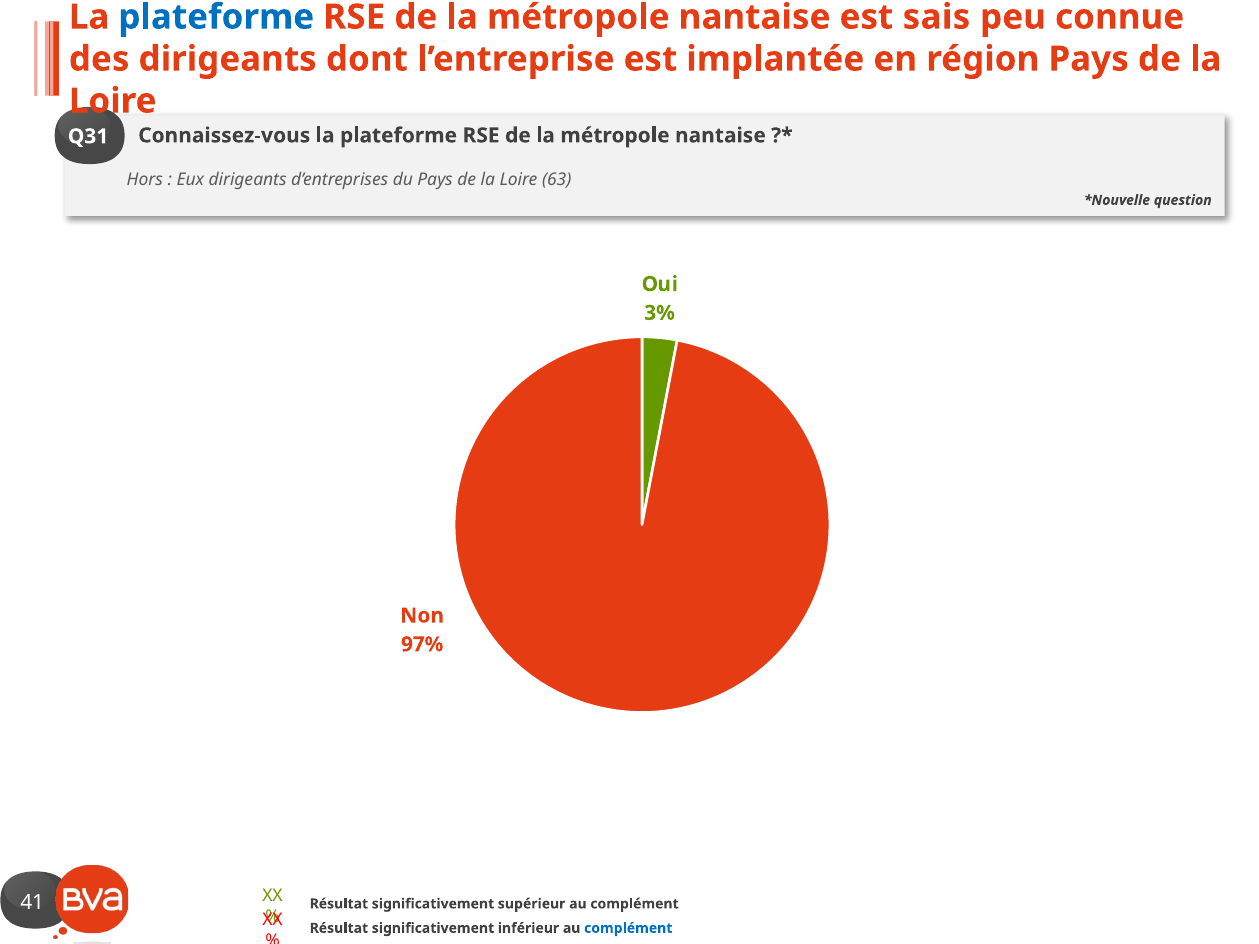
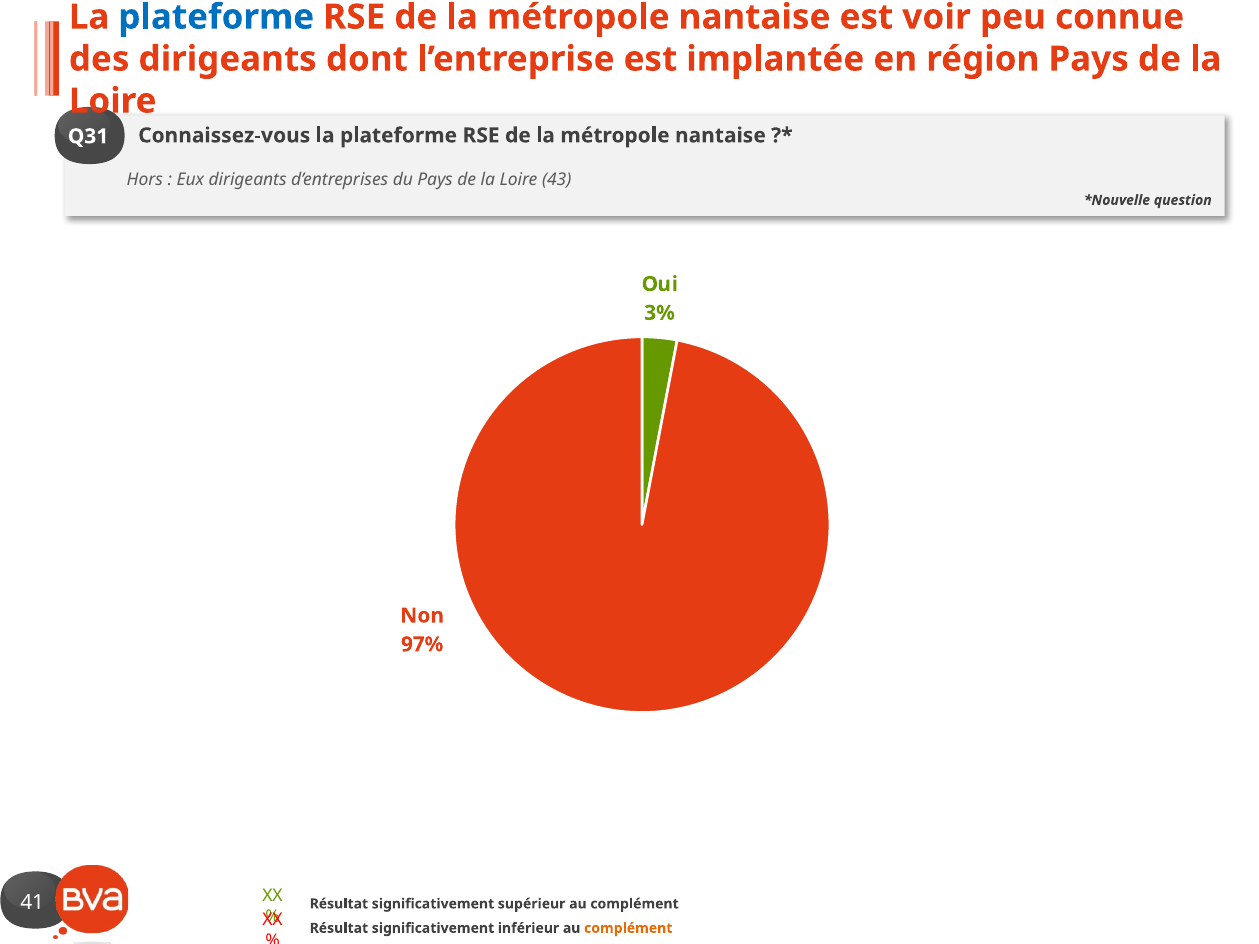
sais: sais -> voir (937, 17)
63: 63 -> 43 (557, 179)
complément colour: blue -> orange (628, 928)
